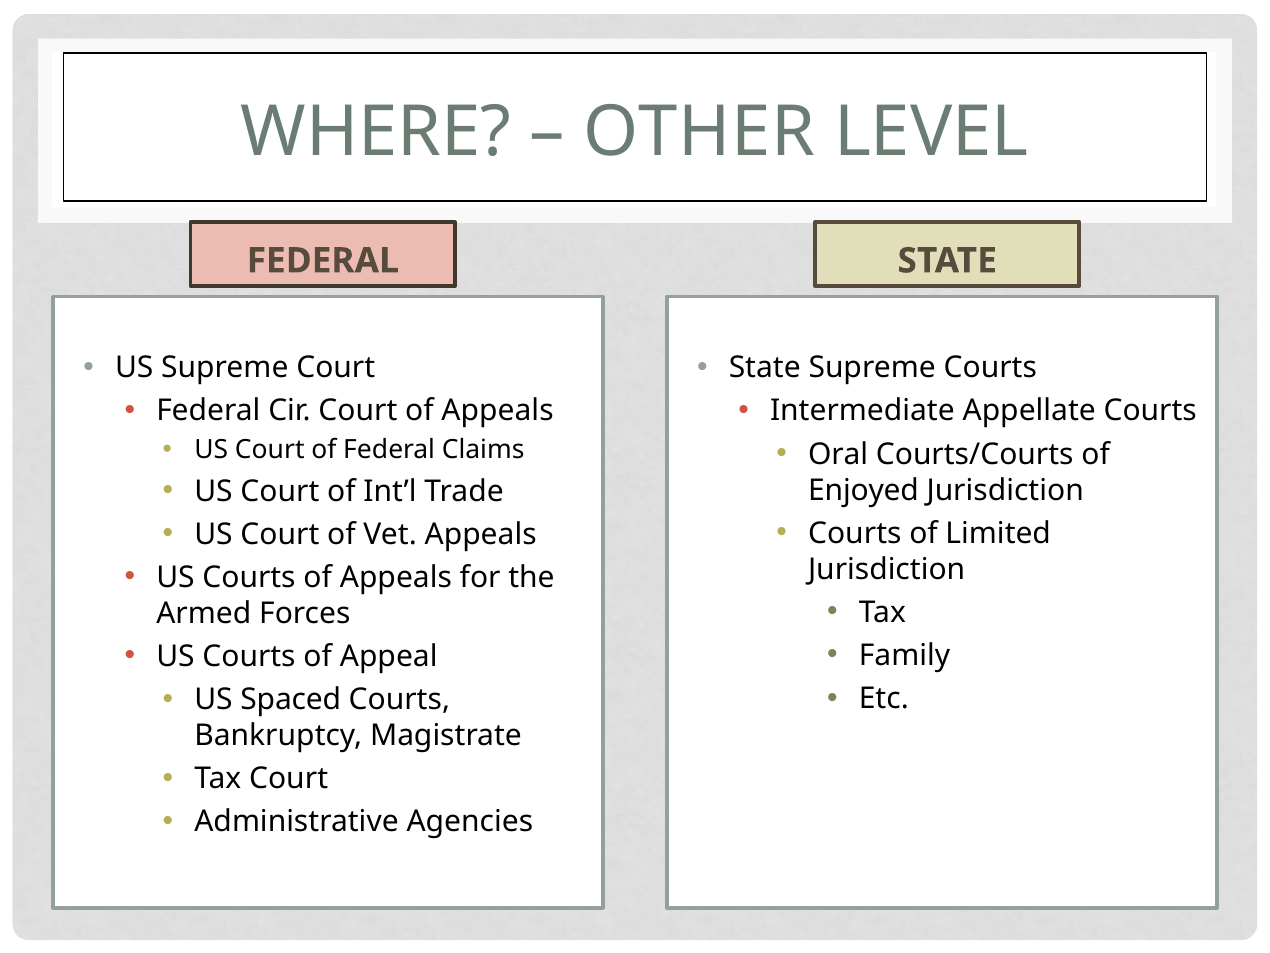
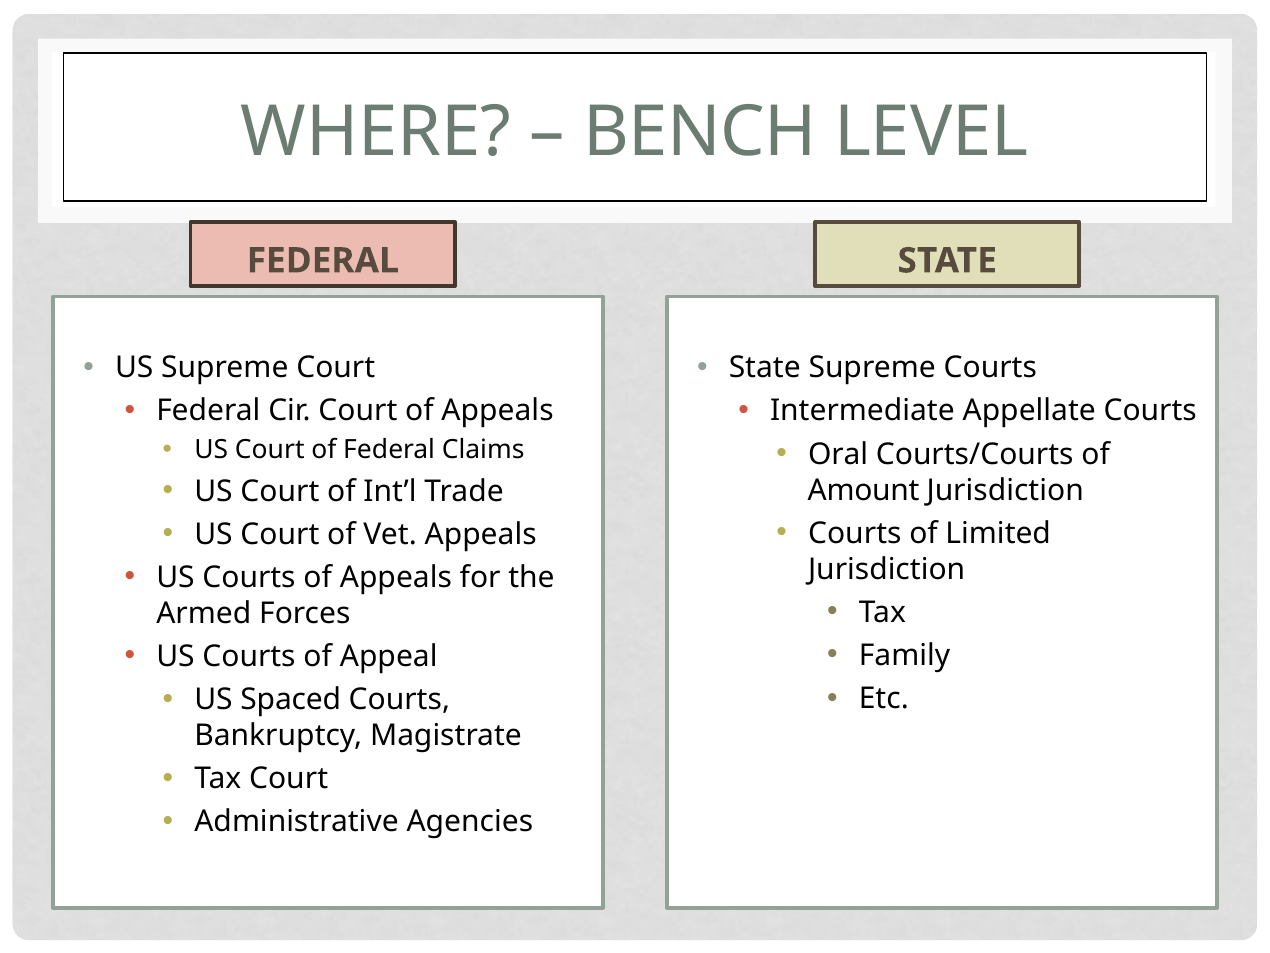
OTHER: OTHER -> BENCH (700, 132)
Enjoyed: Enjoyed -> Amount (864, 490)
